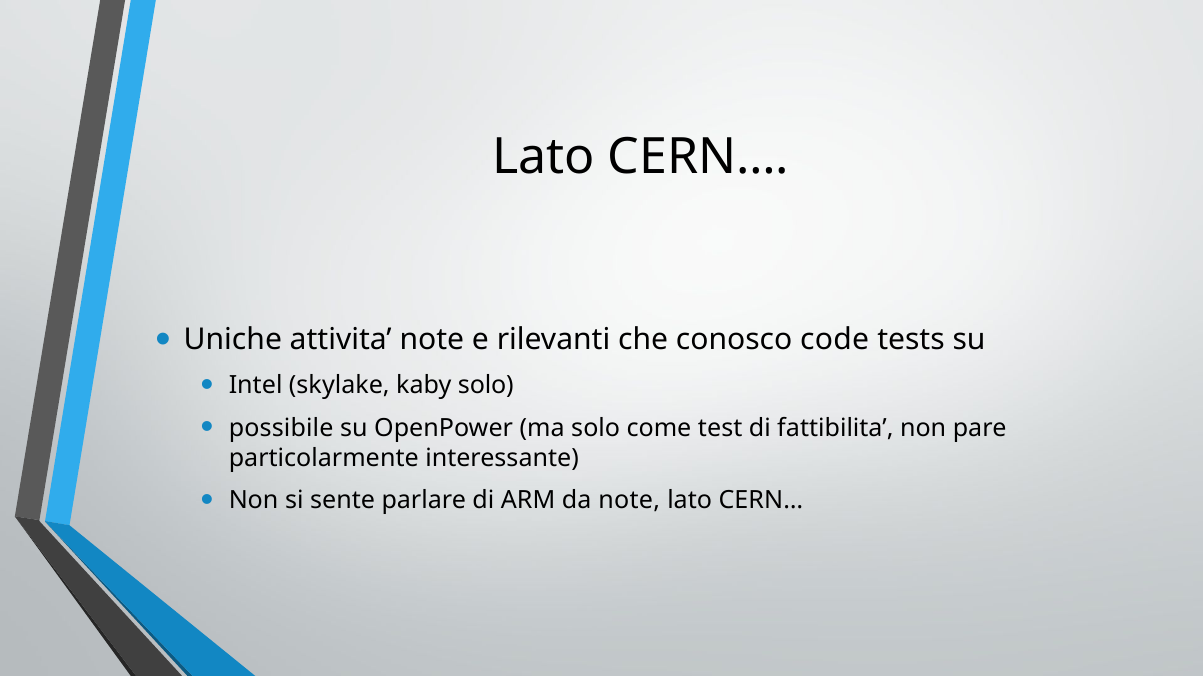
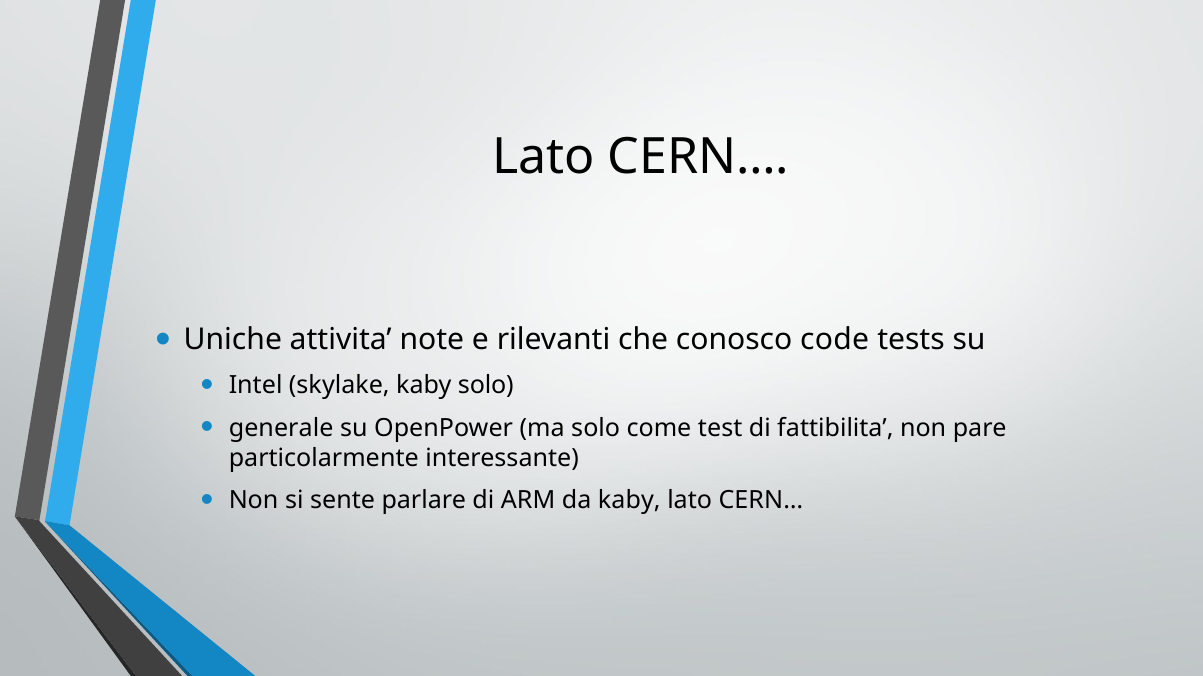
possibile: possibile -> generale (281, 428)
da note: note -> kaby (629, 501)
